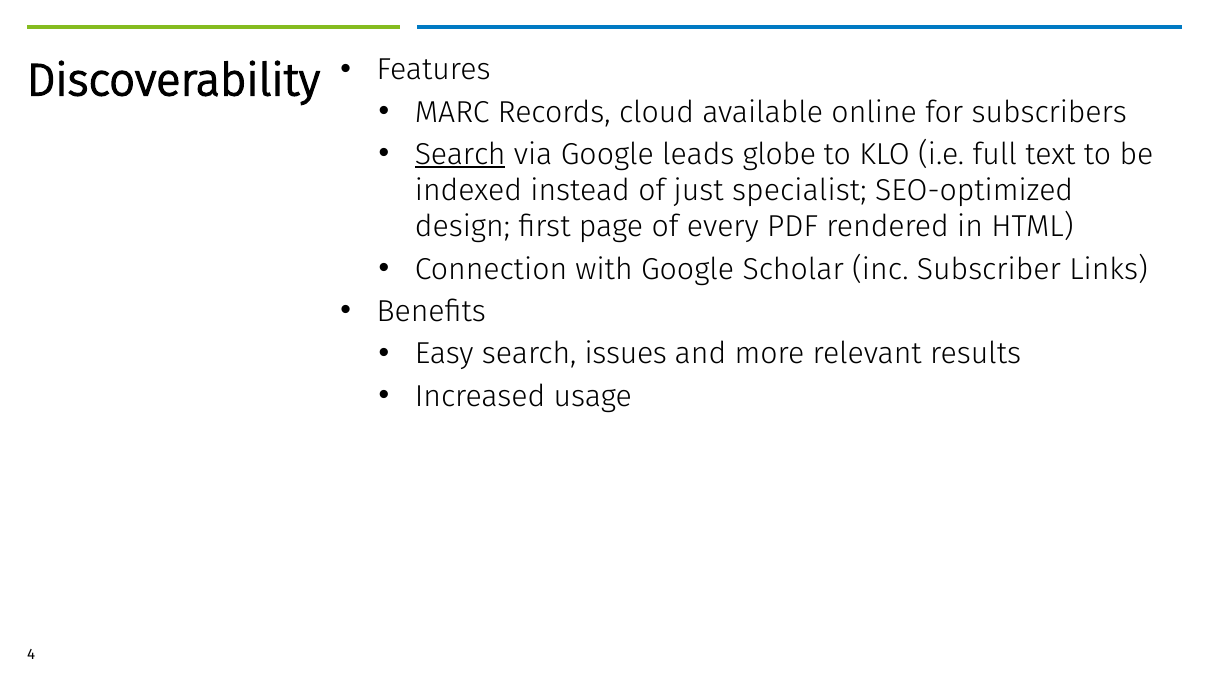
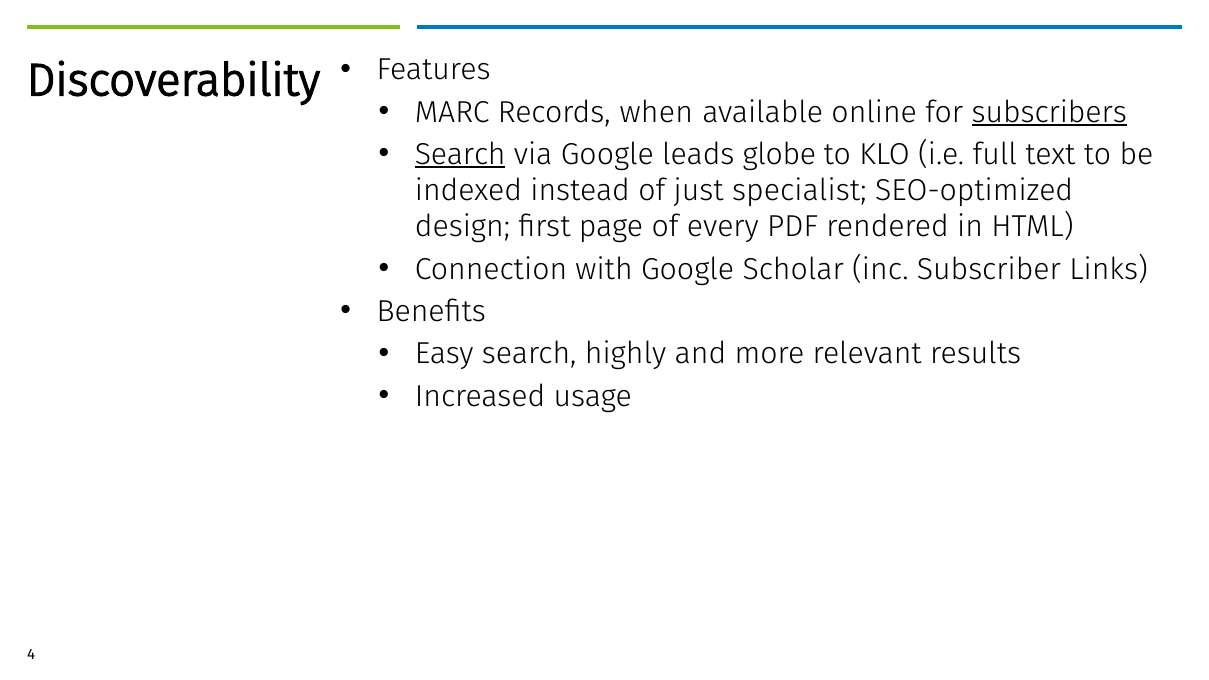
cloud: cloud -> when (656, 112)
subscribers underline: none -> present (1049, 112)
issues: issues -> highly (626, 354)
